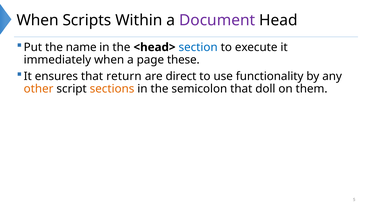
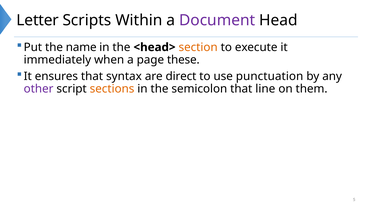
When: When -> Letter (38, 20)
section colour: blue -> orange (198, 47)
return: return -> syntax (124, 76)
functionality: functionality -> punctuation (270, 76)
other colour: orange -> purple (39, 89)
doll: doll -> line (265, 89)
